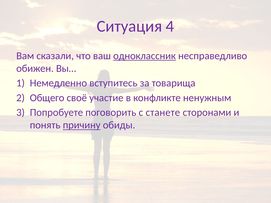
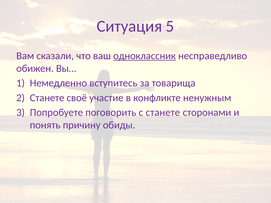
4: 4 -> 5 (170, 26)
2 Общего: Общего -> Станете (47, 98)
причину underline: present -> none (82, 125)
